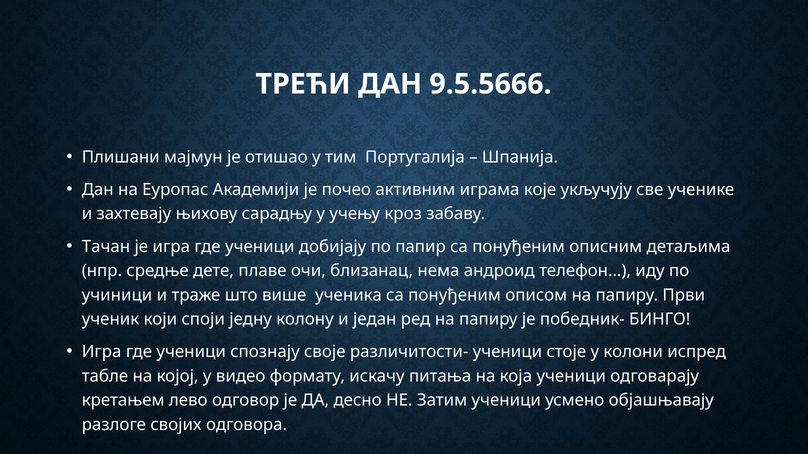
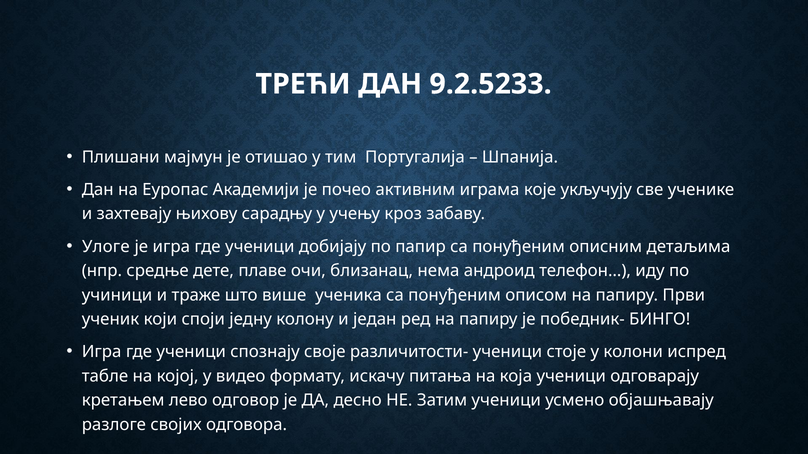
9.5.5666: 9.5.5666 -> 9.2.5233 (491, 84)
Тачан: Тачан -> Улоге (106, 247)
